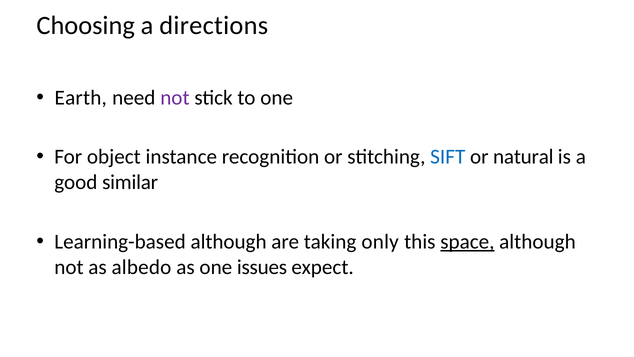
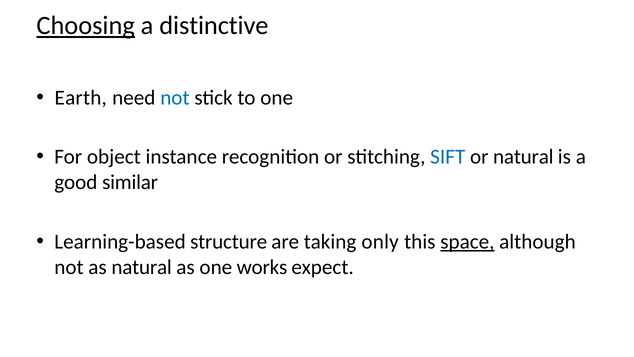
Choosing underline: none -> present (86, 26)
directions: directions -> distinctive (214, 26)
not colour: purple -> blue (175, 98)
Learning-based although: although -> structure (229, 241)
as albedo: albedo -> natural (142, 267)
issues: issues -> works (262, 267)
